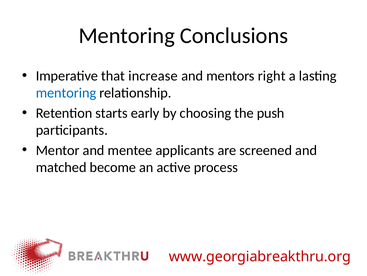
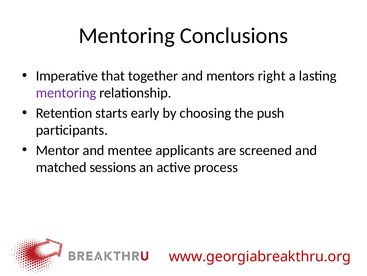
increase: increase -> together (153, 76)
mentoring colour: blue -> purple (66, 93)
become: become -> sessions (113, 167)
